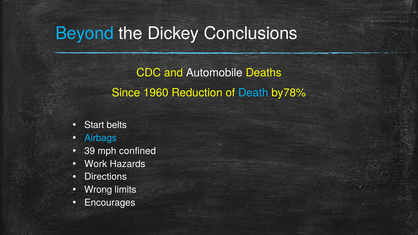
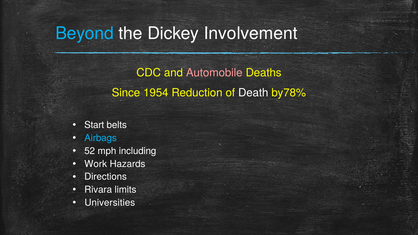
Conclusions: Conclusions -> Involvement (251, 33)
Automobile colour: white -> pink (214, 73)
1960: 1960 -> 1954 (156, 93)
Death colour: light blue -> white (253, 93)
39: 39 -> 52 (90, 151)
conﬁned: conﬁned -> including (138, 151)
Wrong: Wrong -> Rivara (98, 190)
Encourages: Encourages -> Universities (110, 203)
